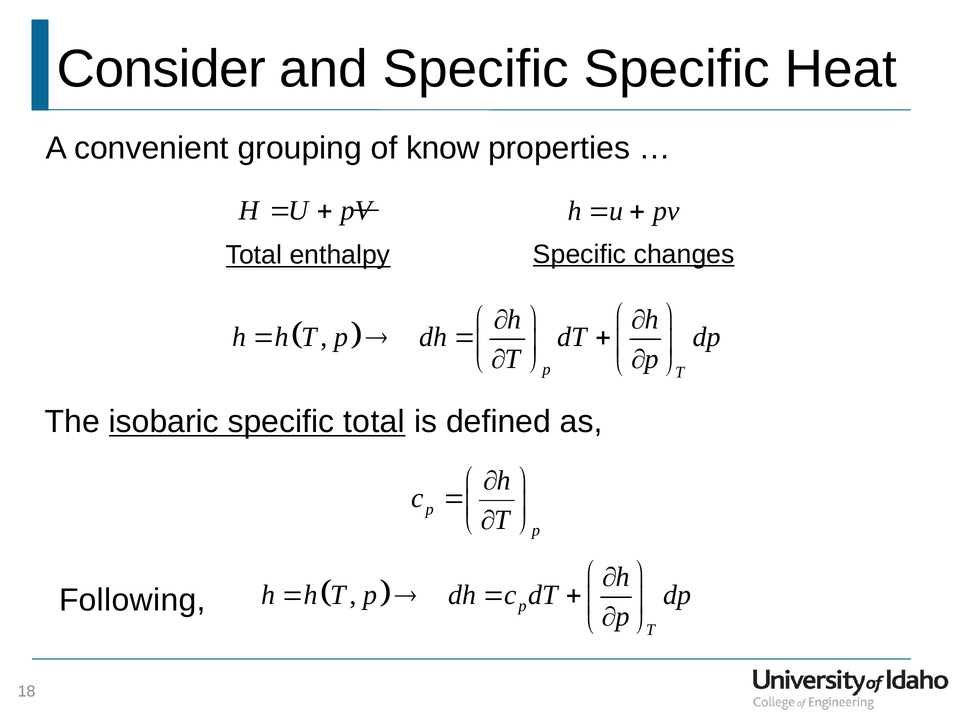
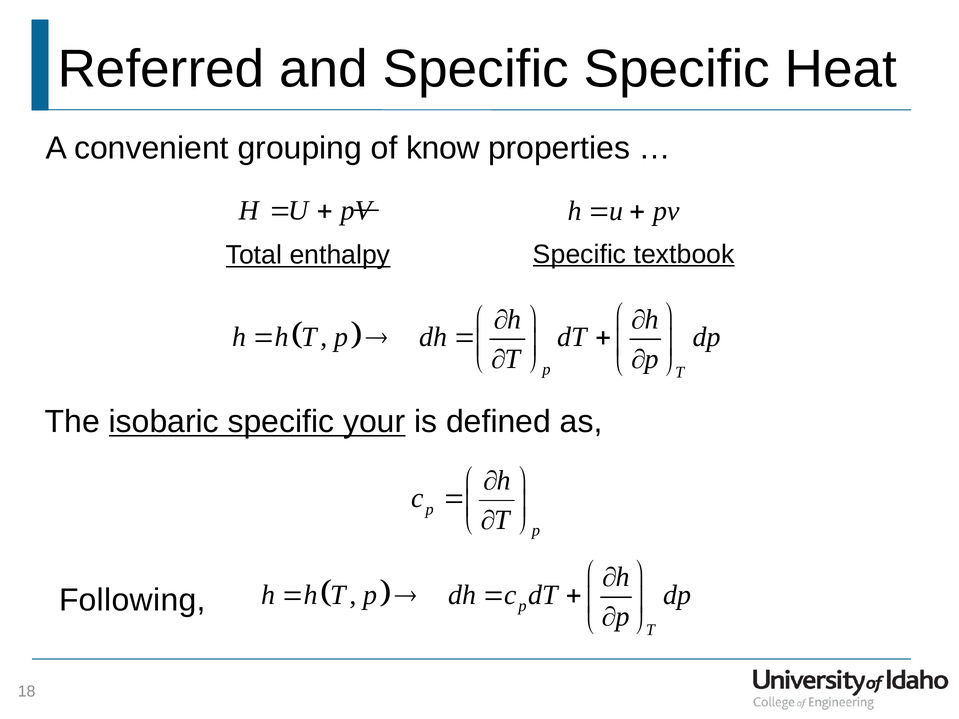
Consider: Consider -> Referred (161, 69)
changes: changes -> textbook (684, 254)
specific total: total -> your (374, 422)
